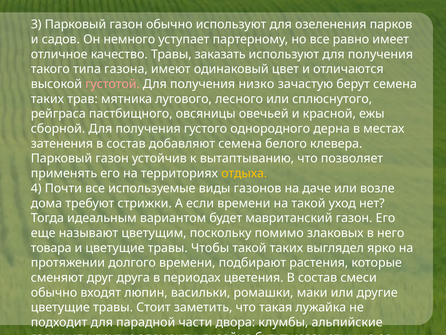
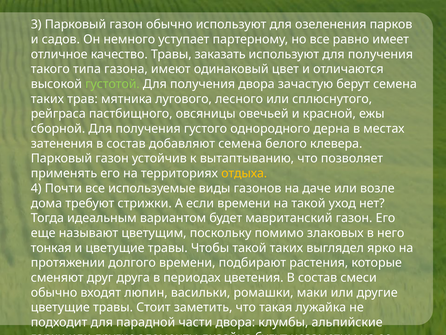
густотой colour: pink -> light green (112, 84)
получения низко: низко -> двора (256, 84)
товара: товара -> тонкая (51, 248)
